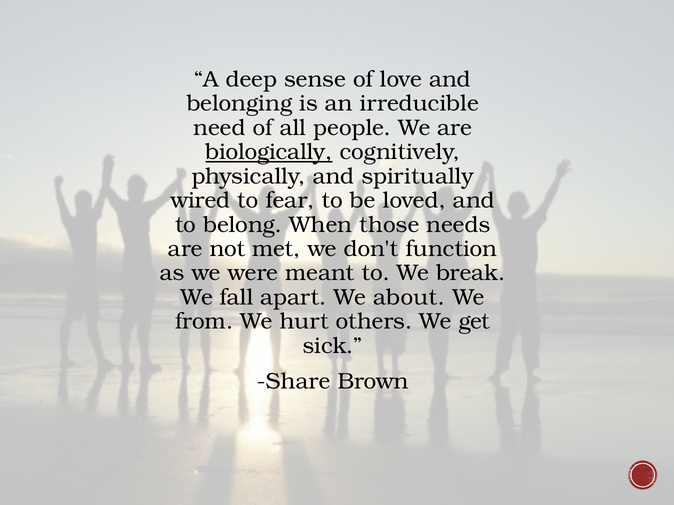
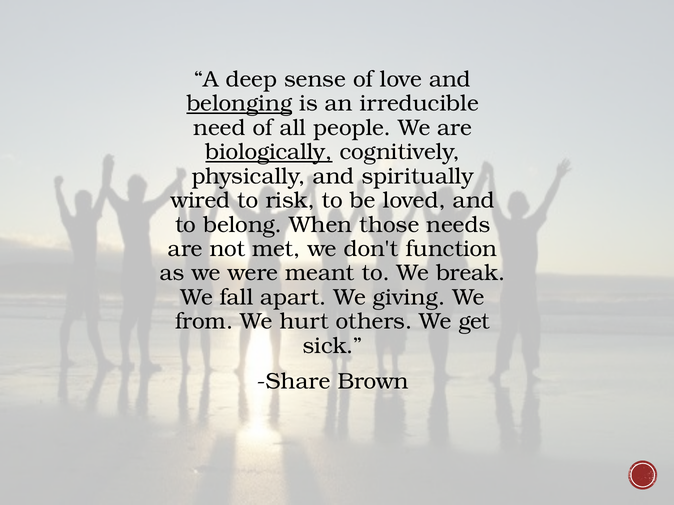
belonging underline: none -> present (239, 104)
fear: fear -> risk (290, 201)
about: about -> giving (409, 298)
